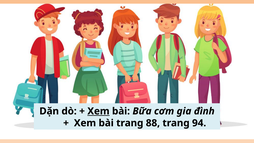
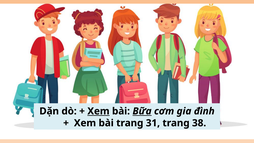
Bữa underline: none -> present (142, 111)
88: 88 -> 31 (153, 123)
94: 94 -> 38 (199, 123)
